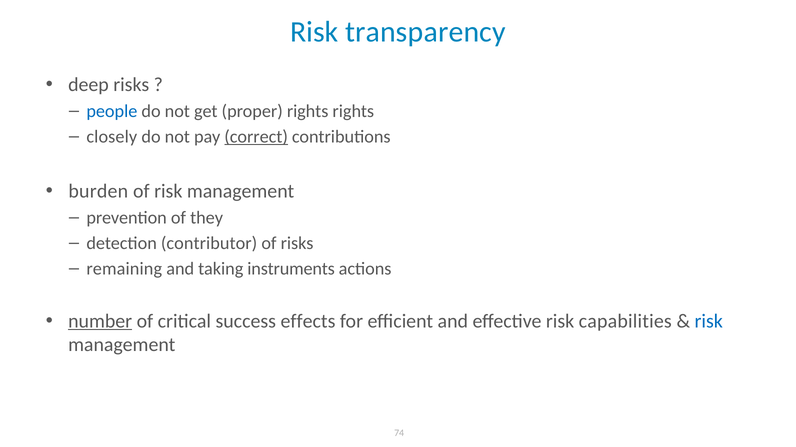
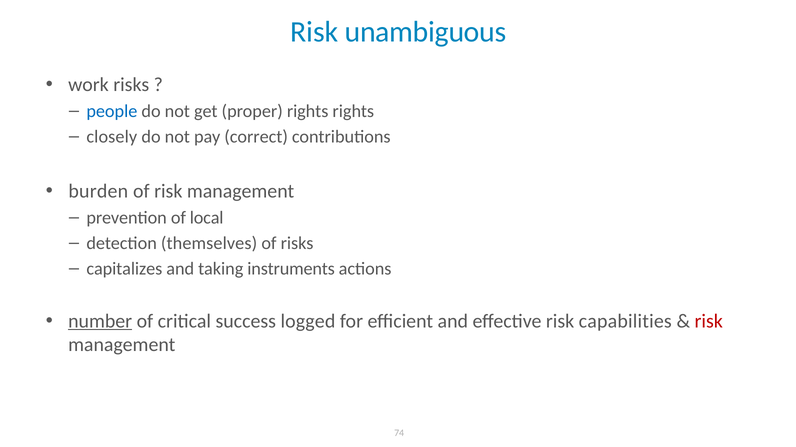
transparency: transparency -> unambiguous (426, 32)
deep: deep -> work (88, 85)
correct underline: present -> none (256, 137)
they: they -> local (207, 218)
contributor: contributor -> themselves (209, 244)
remaining: remaining -> capitalizes (124, 269)
effects: effects -> logged (308, 322)
risk colour: blue -> red (709, 322)
